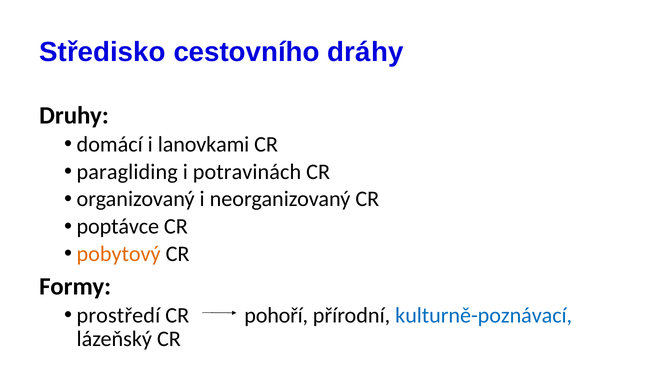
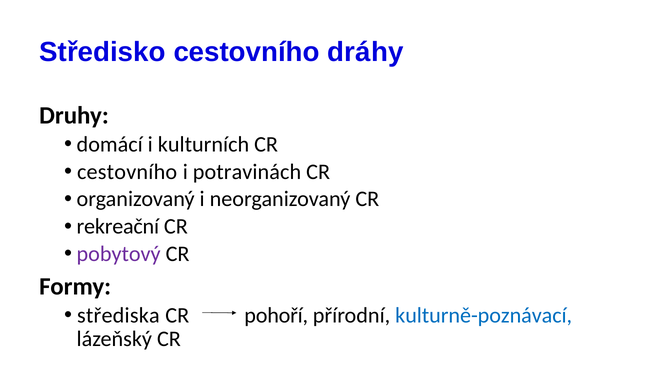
lanovkami: lanovkami -> kulturních (203, 144)
paragliding: paragliding -> cestovního (127, 172)
poptávce: poptávce -> rekreační (118, 227)
pobytový colour: orange -> purple (119, 254)
prostředí: prostředí -> střediska (118, 315)
